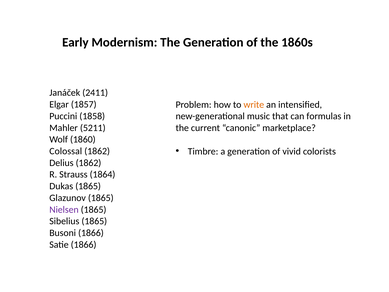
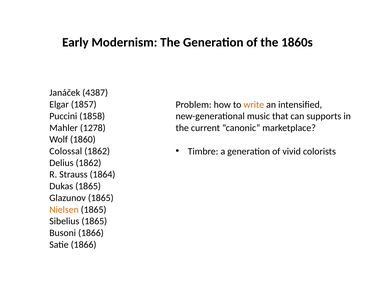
2411: 2411 -> 4387 (95, 93)
formulas: formulas -> supports (324, 116)
5211: 5211 -> 1278 (93, 128)
Nielsen colour: purple -> orange (64, 209)
